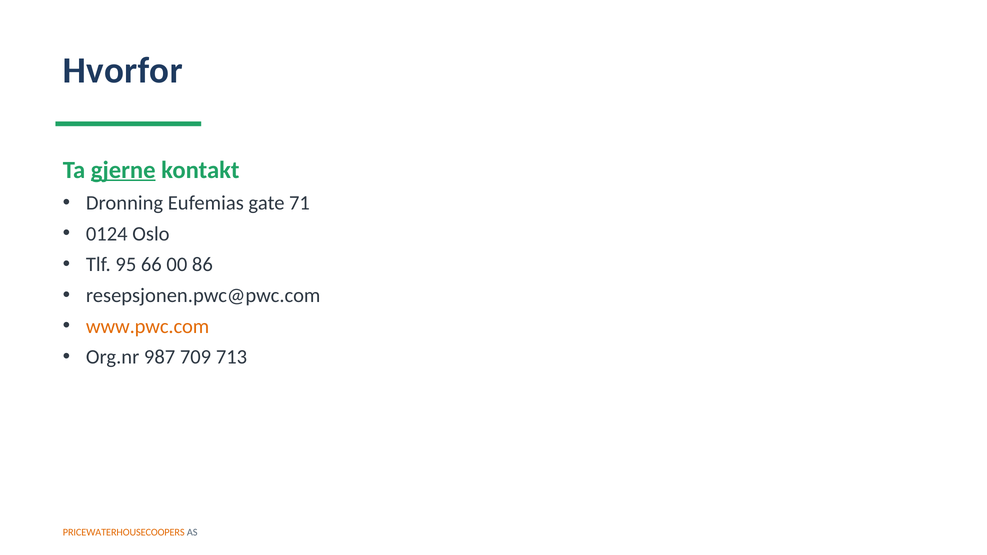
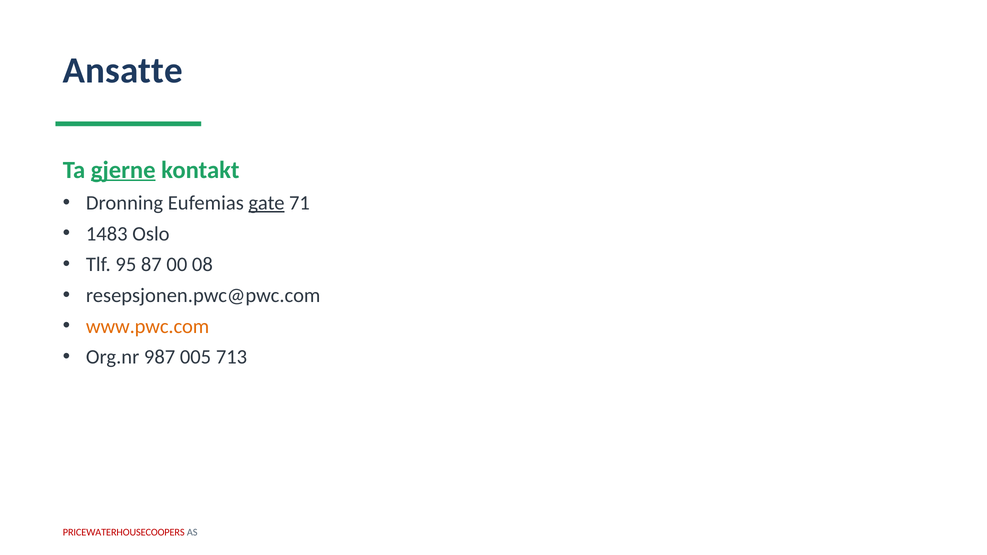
Hvorfor: Hvorfor -> Ansatte (123, 70)
gate underline: none -> present (267, 203)
0124: 0124 -> 1483 (107, 234)
66: 66 -> 87 (151, 265)
86: 86 -> 08 (202, 265)
709: 709 -> 005 (196, 357)
PRICEWATERHOUSECOOPERS colour: orange -> red (124, 533)
